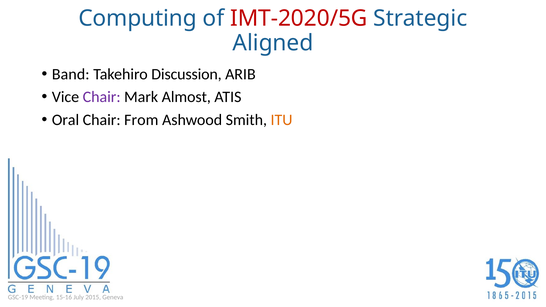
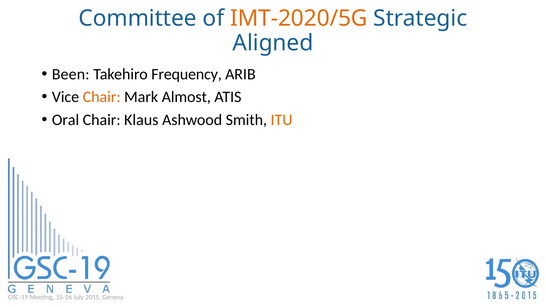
Computing: Computing -> Committee (138, 18)
IMT-2020/5G colour: red -> orange (299, 18)
Band: Band -> Been (71, 74)
Discussion: Discussion -> Frequency (187, 74)
Chair colour: purple -> orange (102, 97)
From: From -> Klaus (141, 120)
